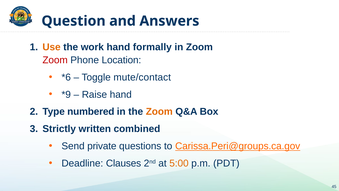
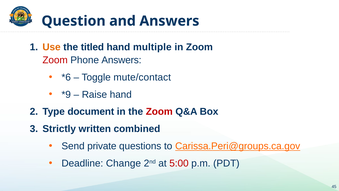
work: work -> titled (92, 47)
formally: formally -> multiple (152, 47)
Phone Location: Location -> Answers (121, 60)
numbered: numbered -> document (91, 112)
Zoom colour: orange -> red (159, 112)
Clauses: Clauses -> Change (123, 163)
5:00 colour: orange -> red (179, 163)
